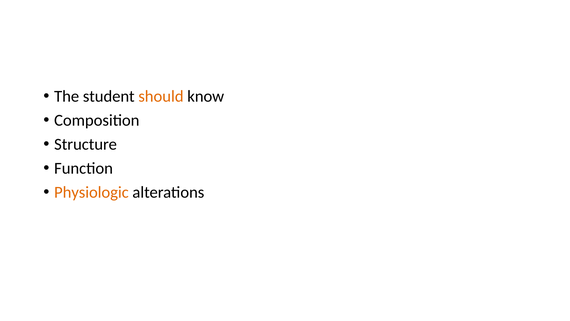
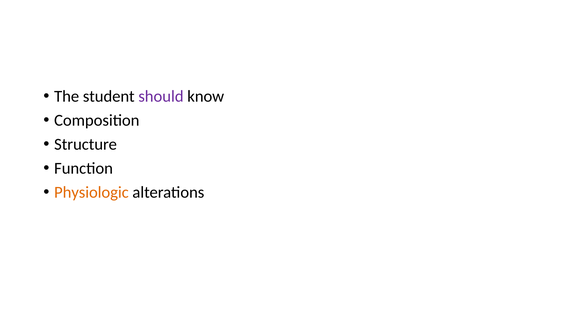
should colour: orange -> purple (161, 96)
